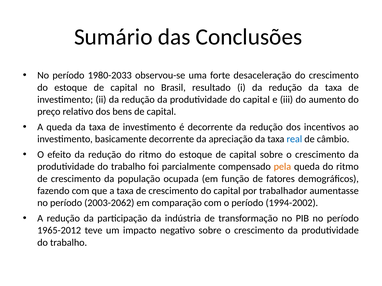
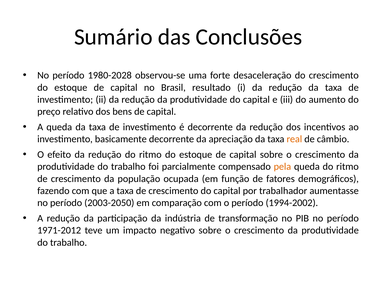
1980-2033: 1980-2033 -> 1980-2028 (110, 76)
real colour: blue -> orange (294, 139)
2003-2062: 2003-2062 -> 2003-2050 (109, 203)
1965-2012: 1965-2012 -> 1971-2012 (59, 231)
